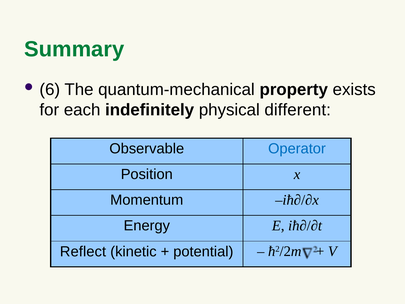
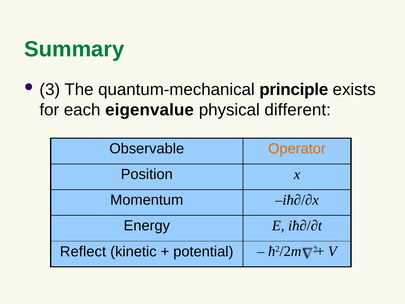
6: 6 -> 3 (50, 89)
property: property -> principle (294, 89)
indefinitely: indefinitely -> eigenvalue (150, 110)
Operator colour: blue -> orange (297, 149)
